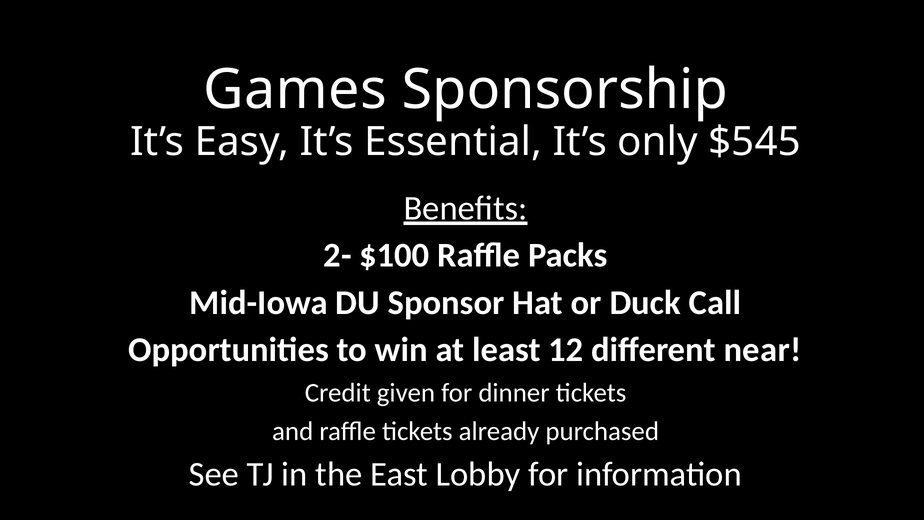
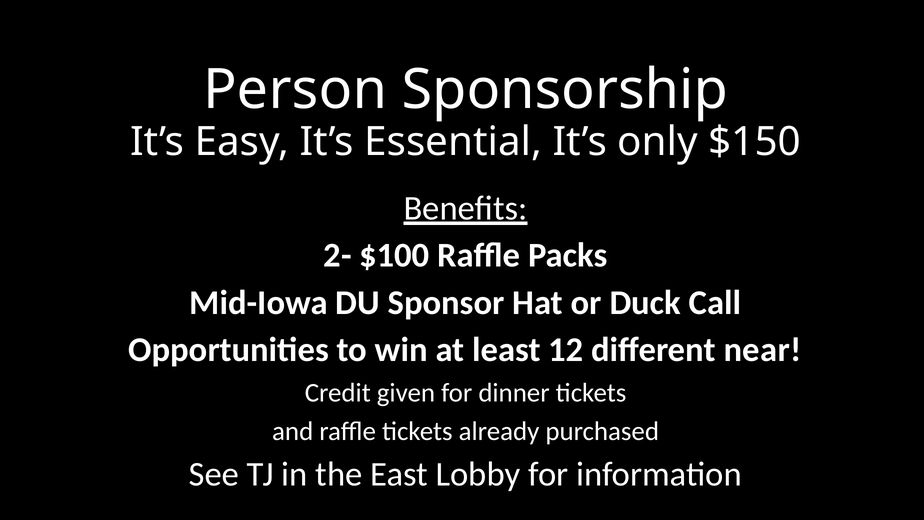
Games: Games -> Person (295, 90)
$545: $545 -> $150 (755, 142)
